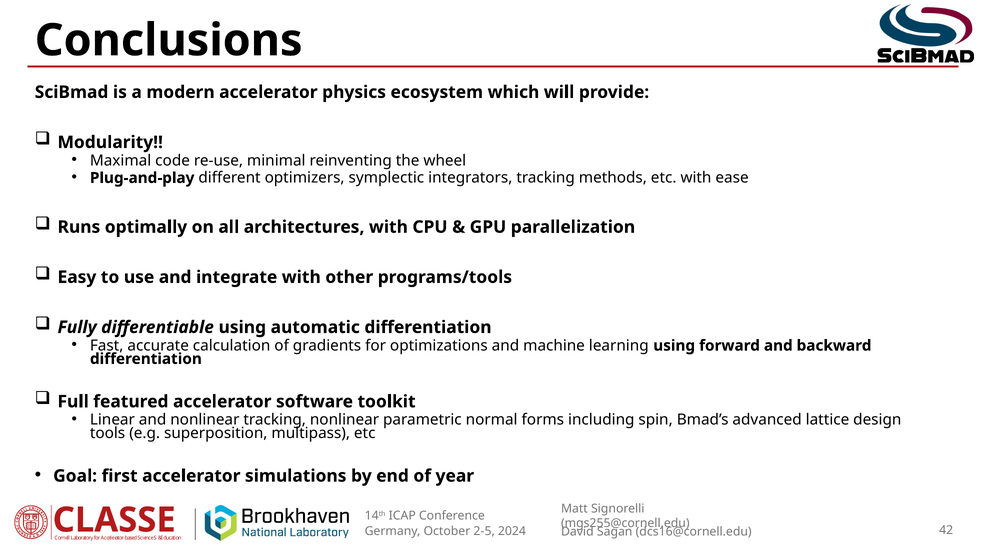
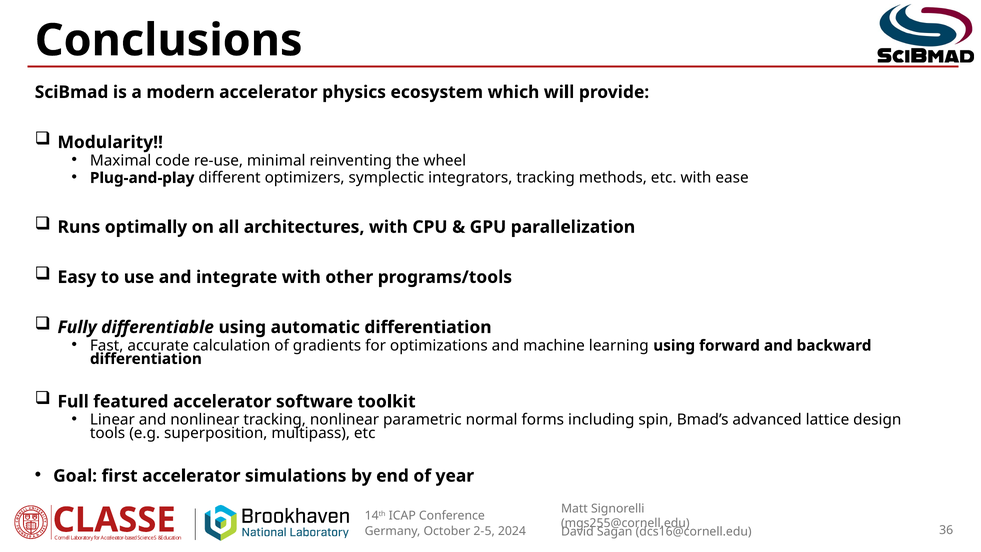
42: 42 -> 36 (946, 530)
